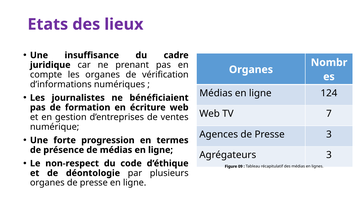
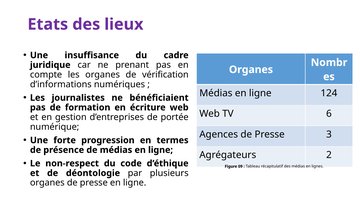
7: 7 -> 6 (329, 114)
ventes: ventes -> portée (175, 117)
Agrégateurs 3: 3 -> 2 (329, 155)
